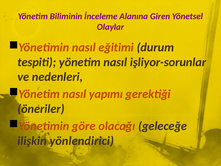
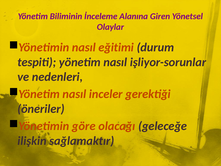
yapımı: yapımı -> inceler (106, 94)
yönlendirici: yönlendirici -> sağlamaktır (82, 141)
